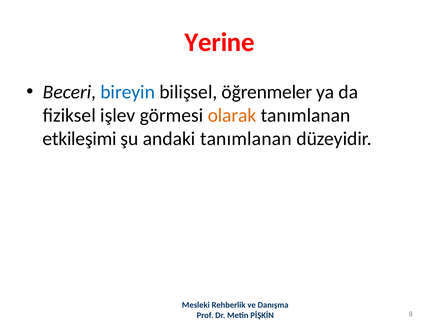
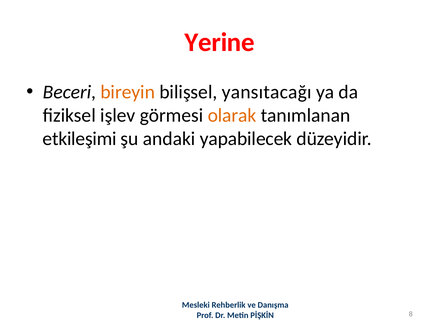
bireyin colour: blue -> orange (128, 92)
öğrenmeler: öğrenmeler -> yansıtacağı (267, 92)
andaki tanımlanan: tanımlanan -> yapabilecek (246, 139)
